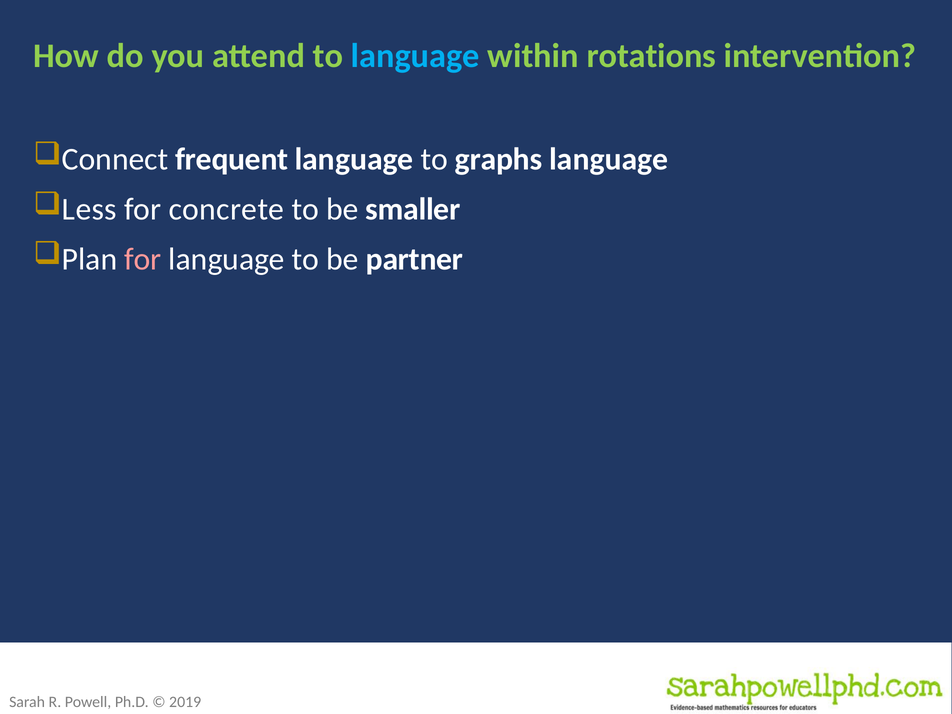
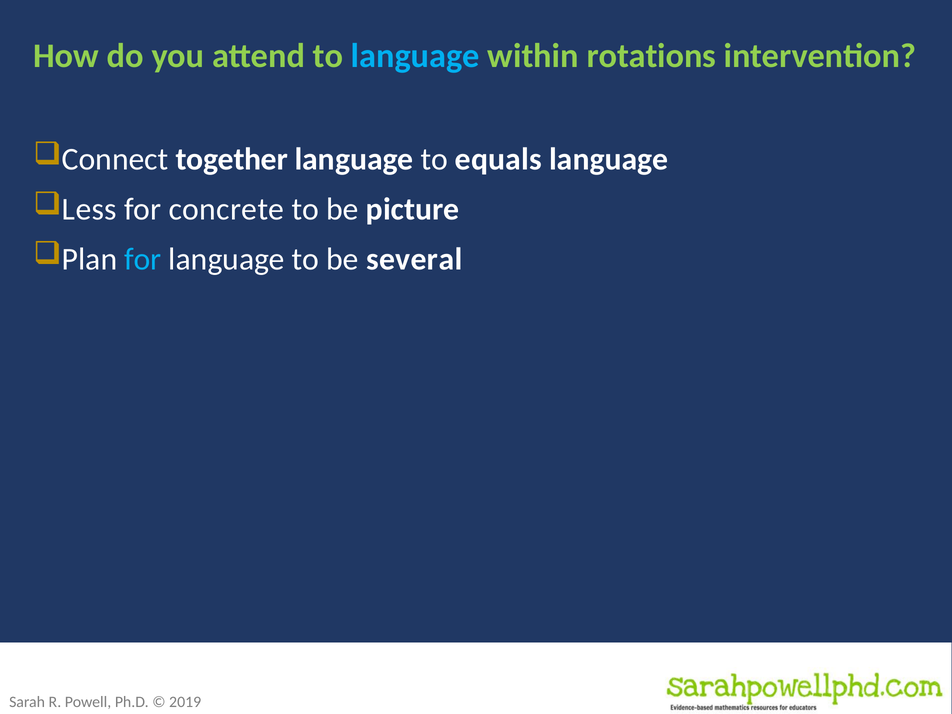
frequent: frequent -> together (232, 159)
graphs: graphs -> equals (498, 159)
smaller: smaller -> picture (413, 209)
for colour: pink -> light blue (143, 259)
partner: partner -> several (414, 259)
